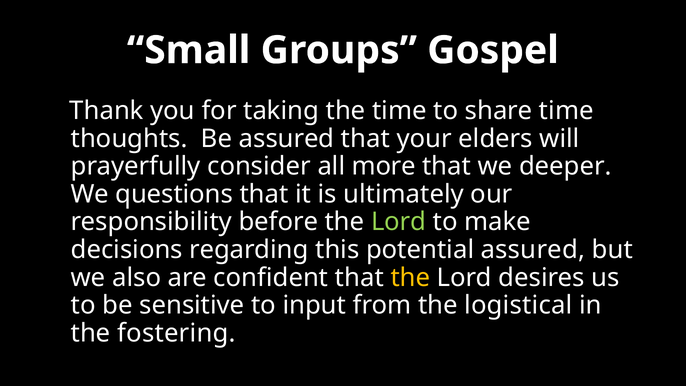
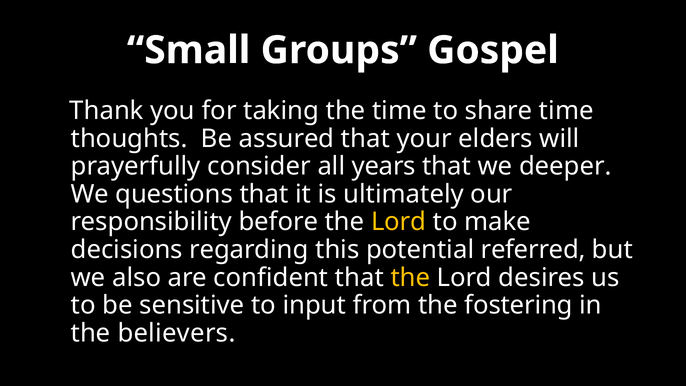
more: more -> years (384, 166)
Lord colour: light green -> yellow (399, 222)
potential assured: assured -> referred (533, 250)
logistical: logistical -> fostering (519, 305)
fostering: fostering -> believers (176, 333)
